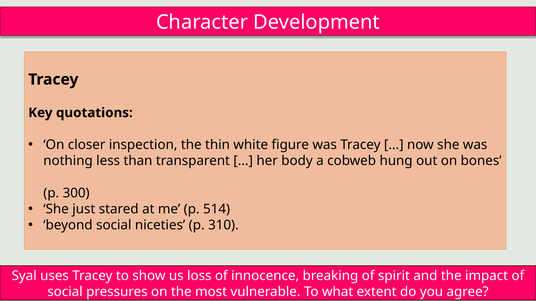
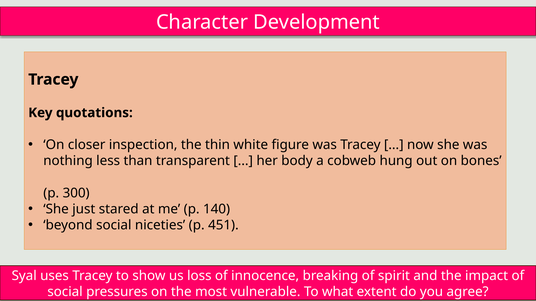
514: 514 -> 140 (217, 209)
310: 310 -> 451 (223, 225)
